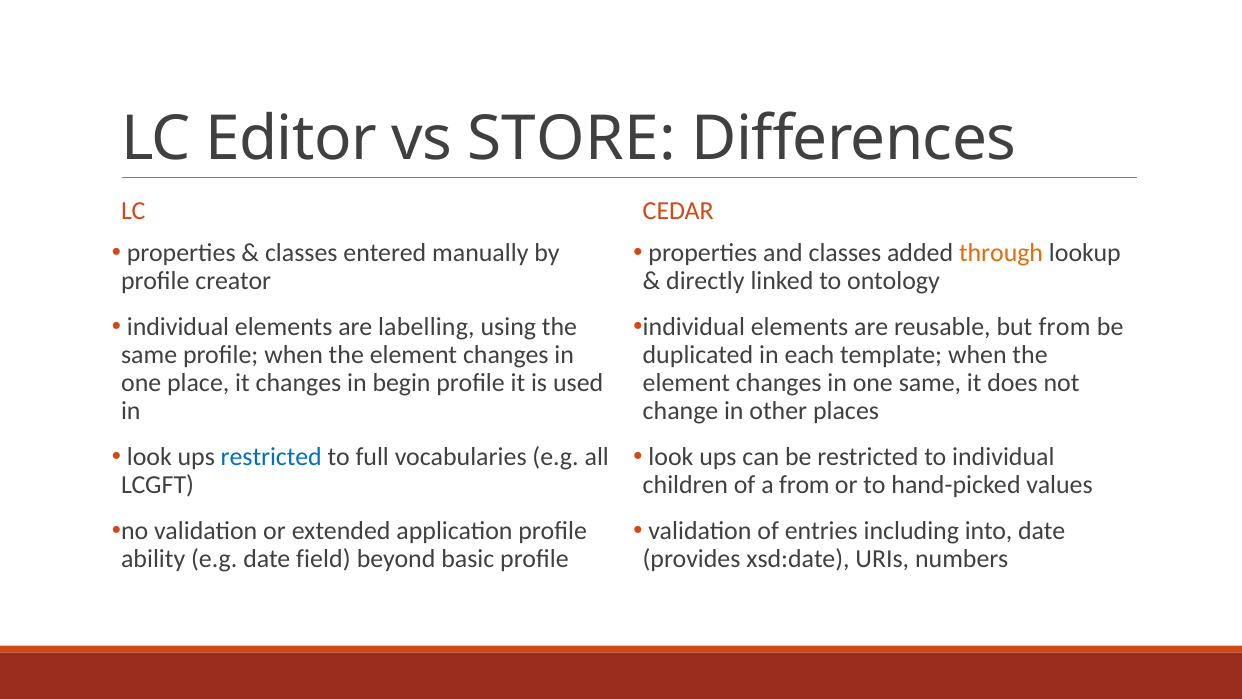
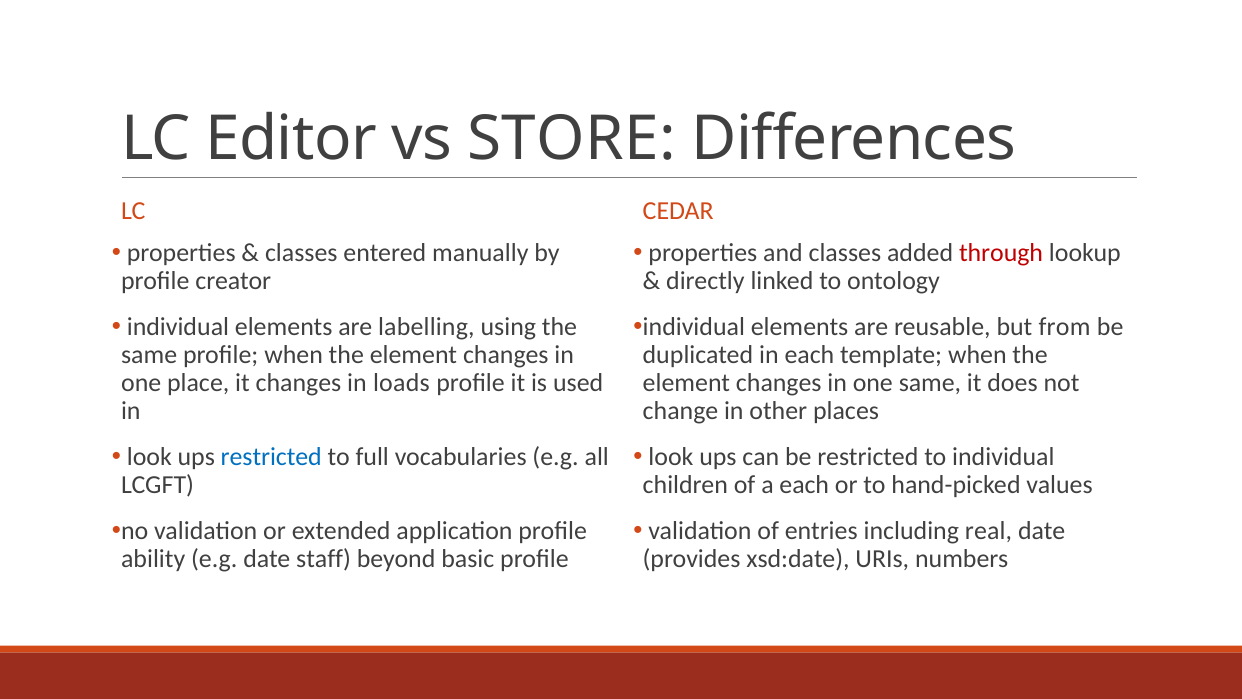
through colour: orange -> red (1001, 253)
begin: begin -> loads (401, 383)
a from: from -> each (804, 485)
into: into -> real (988, 531)
field: field -> staff (324, 559)
